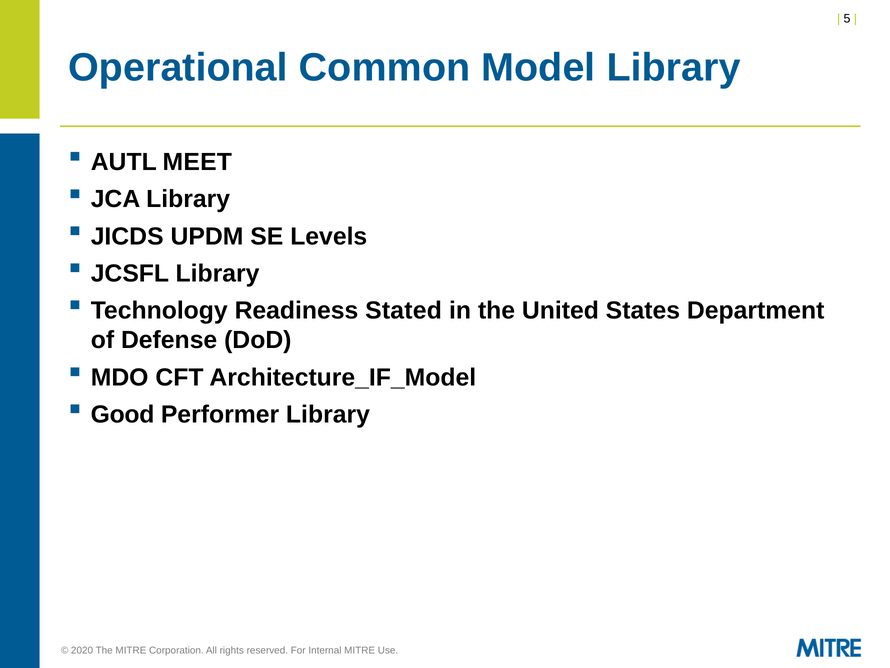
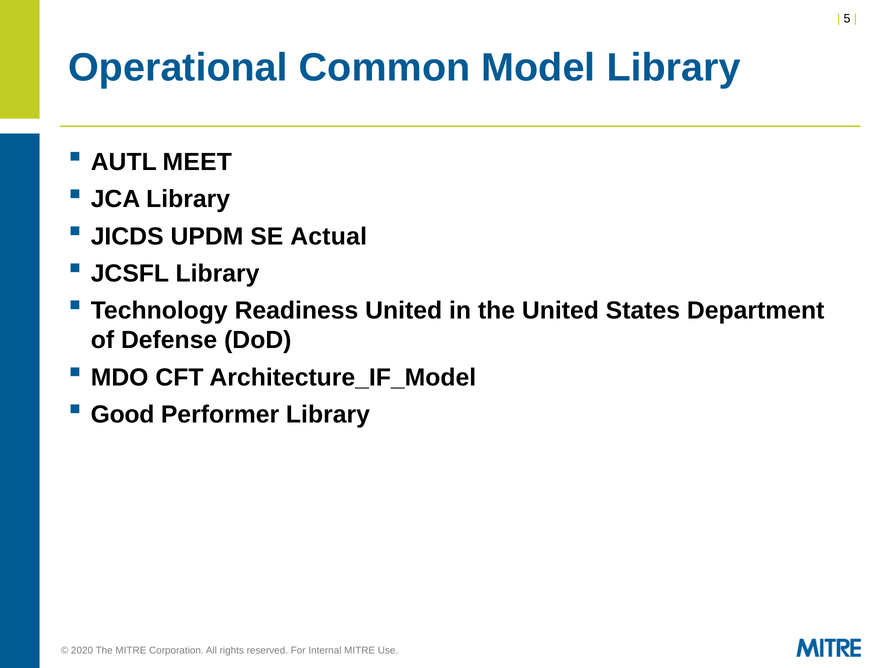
Levels: Levels -> Actual (329, 236)
Readiness Stated: Stated -> United (404, 310)
